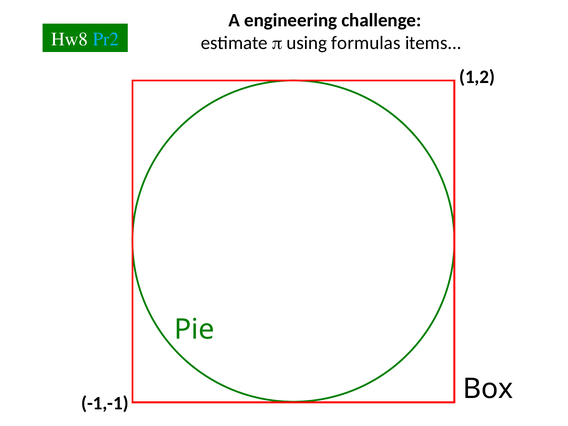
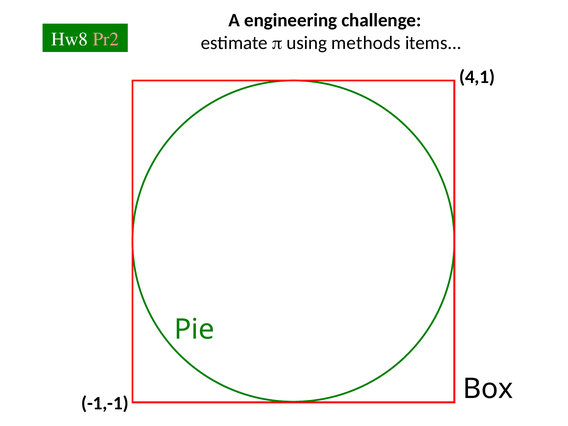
Pr2 colour: light blue -> pink (106, 39)
formulas: formulas -> methods (366, 43)
1,2: 1,2 -> 4,1 (477, 77)
